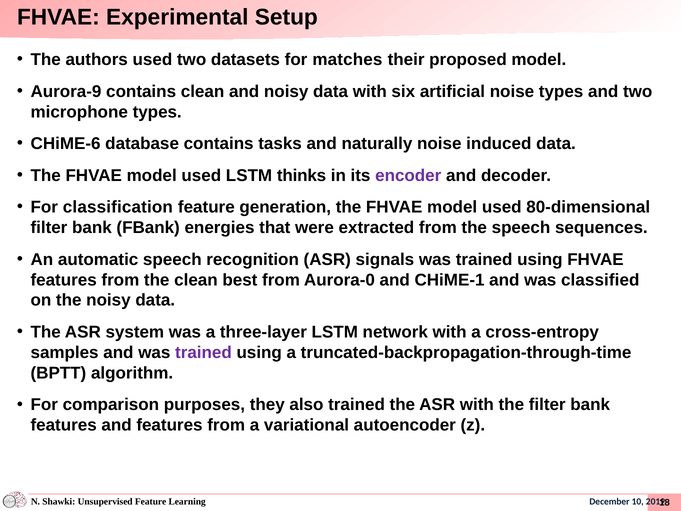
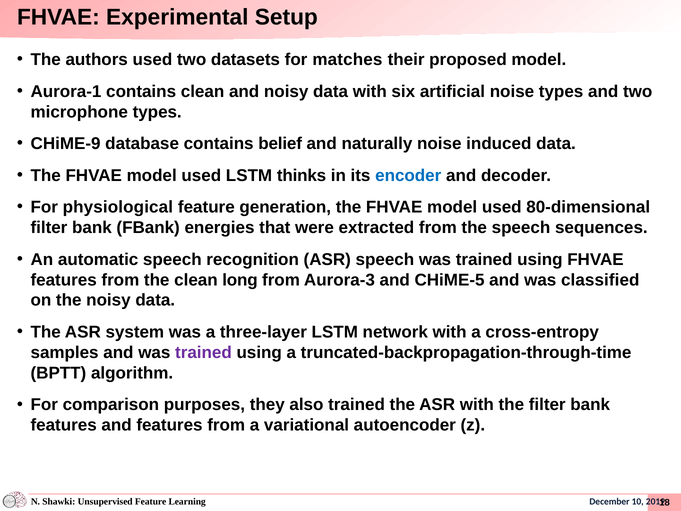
Aurora-9: Aurora-9 -> Aurora-1 (66, 91)
CHiME-6: CHiME-6 -> CHiME-9 (66, 144)
tasks: tasks -> belief (280, 144)
encoder colour: purple -> blue (408, 175)
classification: classification -> physiological (118, 207)
ASR signals: signals -> speech (385, 259)
best: best -> long (240, 280)
Aurora-0: Aurora-0 -> Aurora-3 (339, 280)
CHiME-1: CHiME-1 -> CHiME-5 (450, 280)
